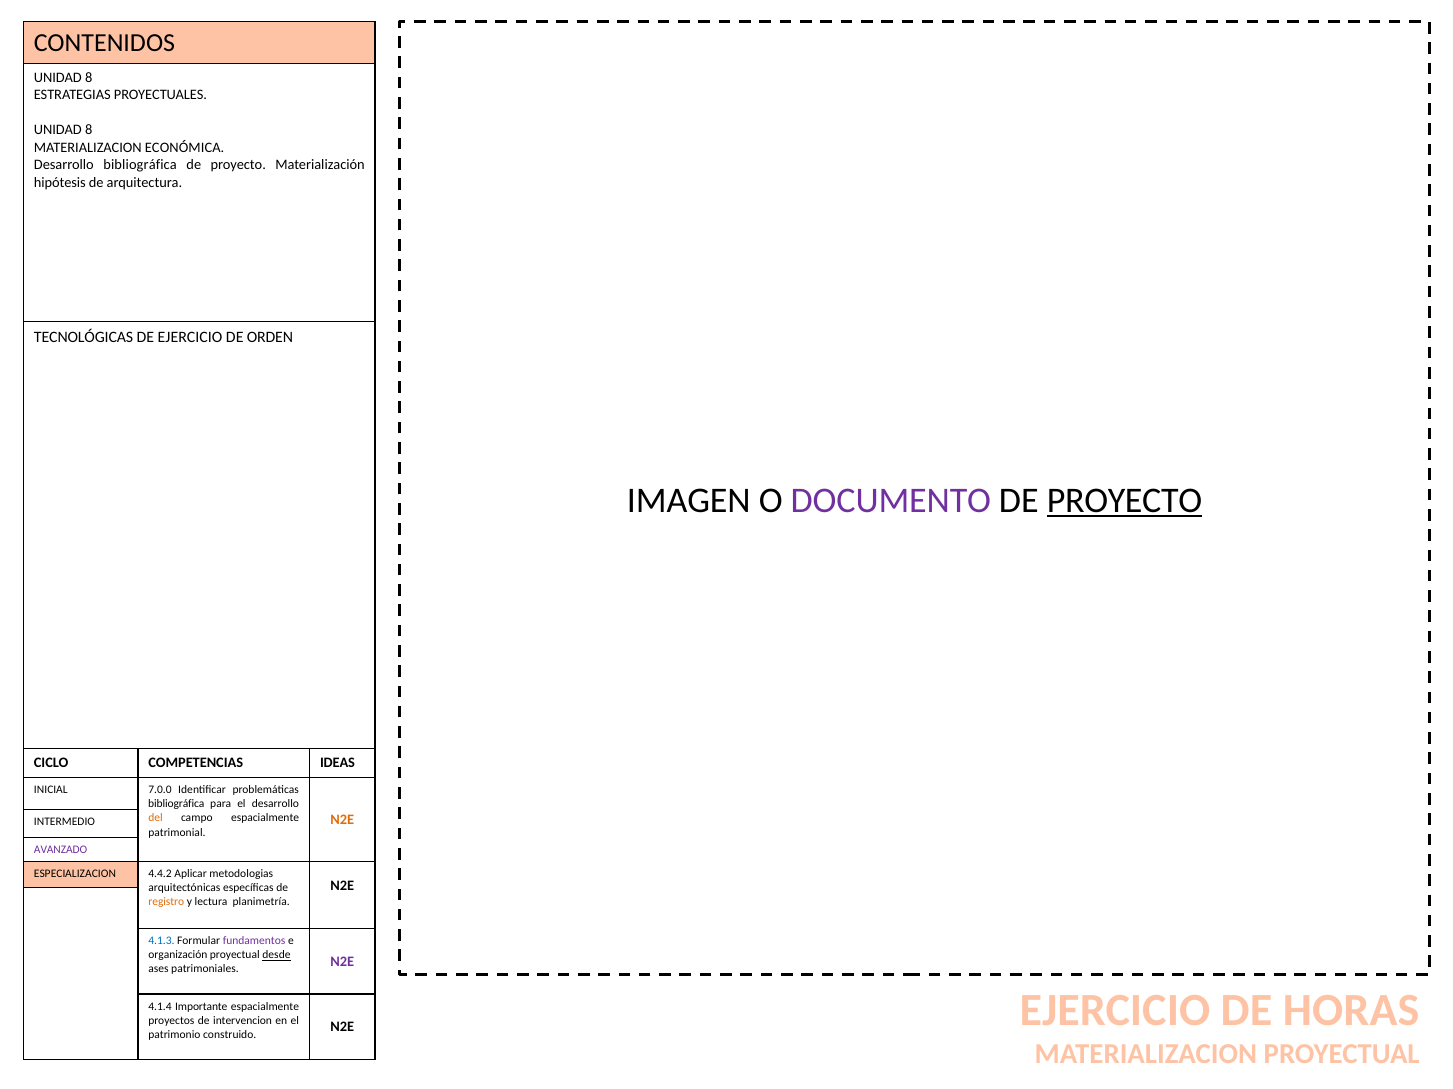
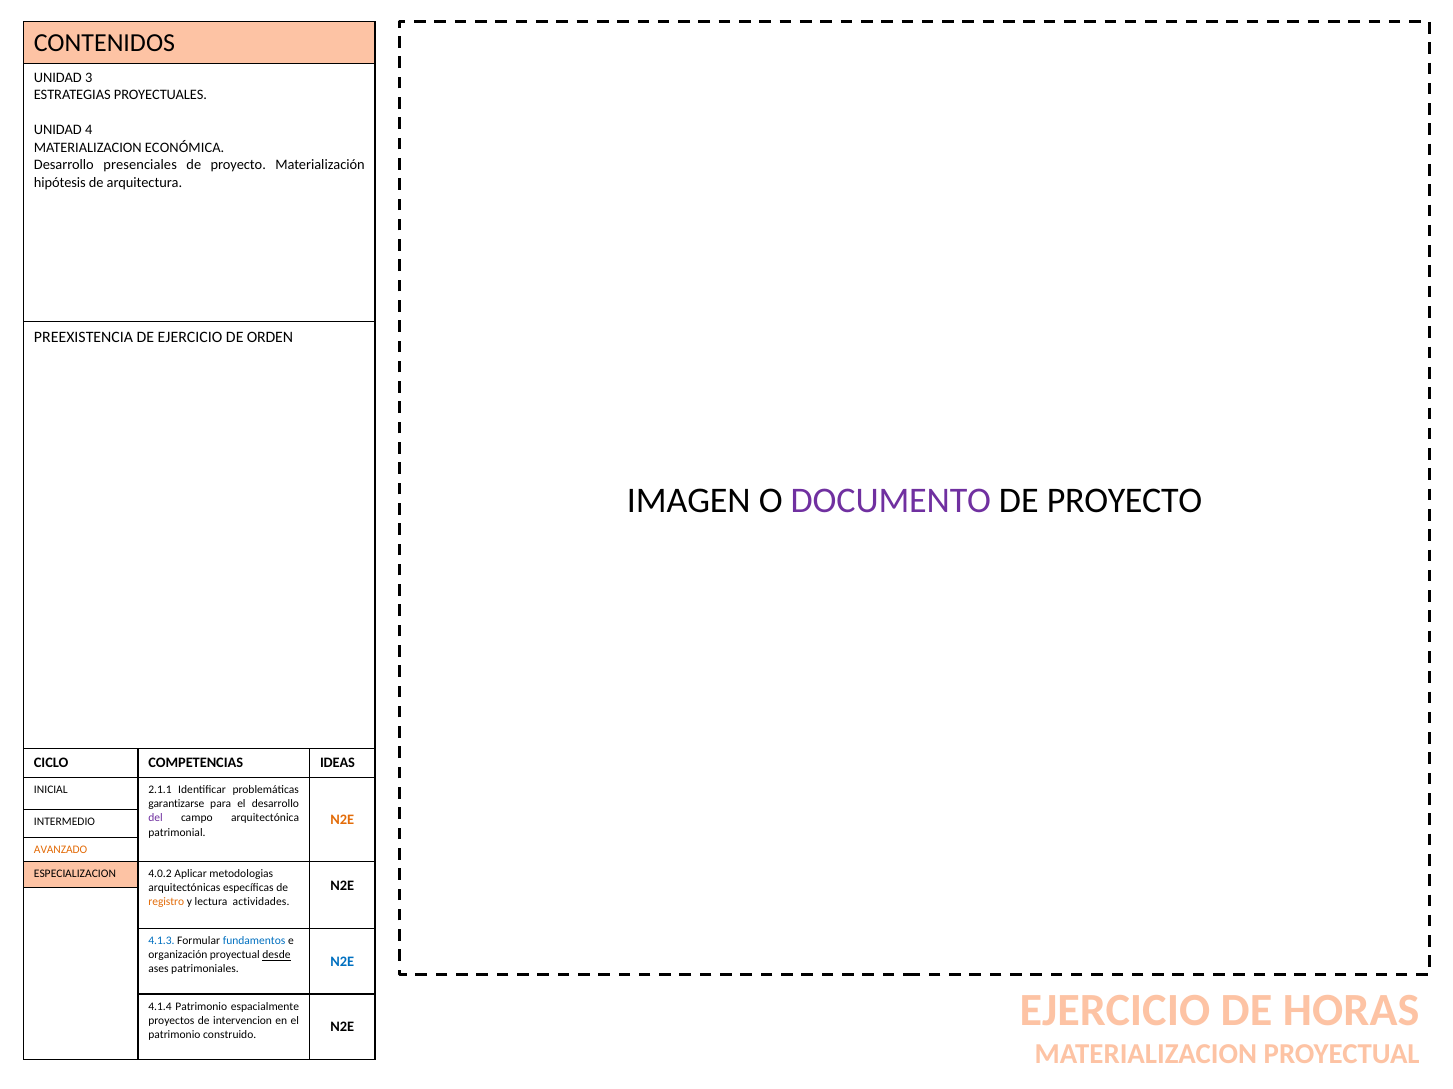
8: 8 -> 3 (89, 77)
8: 8 -> 4 (89, 130)
Desarrollo bibliográfica: bibliográfica -> presenciales (140, 165)
TECNOLÓGICAS: TECNOLÓGICAS -> PREEXISTENCIA (84, 337)
PROYECTO underline: present -> none (1124, 501)
7.0.0: 7.0.0 -> 2.1.1 (160, 790)
bibliográfica: bibliográfica -> garantizarse (176, 805)
del colour: orange -> purple (156, 819)
campo espacialmente: espacialmente -> arquitectónica (265, 819)
AVANZADO colour: purple -> orange (61, 850)
4.4.2: 4.4.2 -> 4.0.2 (160, 874)
planimetría: planimetría -> actividades (261, 903)
fundamentos colour: purple -> blue (254, 941)
N2E colour: purple -> blue (342, 962)
4.1.4 Importante: Importante -> Patrimonio (201, 1007)
